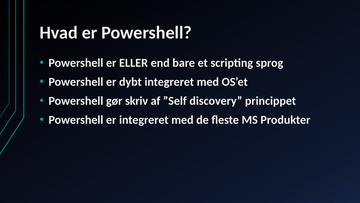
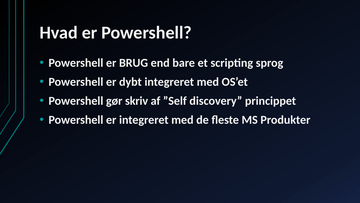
ELLER: ELLER -> BRUG (134, 63)
